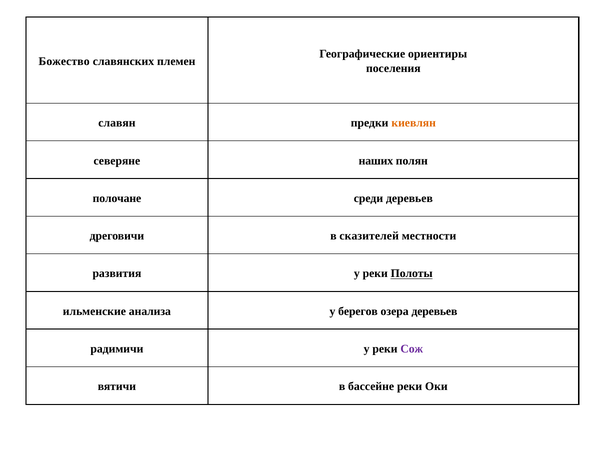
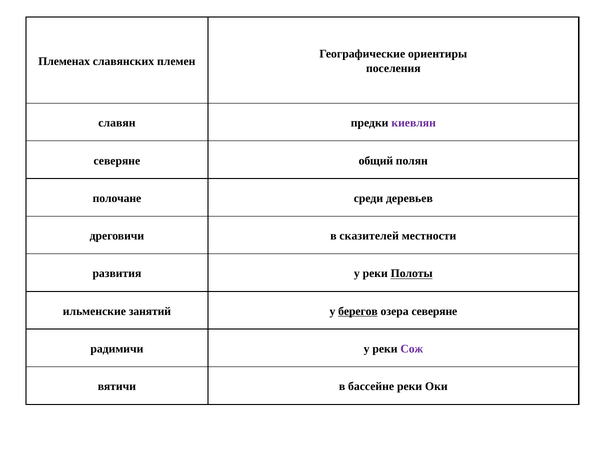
Божество: Божество -> Племенах (64, 61)
киевлян colour: orange -> purple (414, 123)
наших: наших -> общий (376, 161)
анализа: анализа -> занятий (150, 311)
берегов underline: none -> present (358, 311)
озера деревьев: деревьев -> северяне (434, 311)
